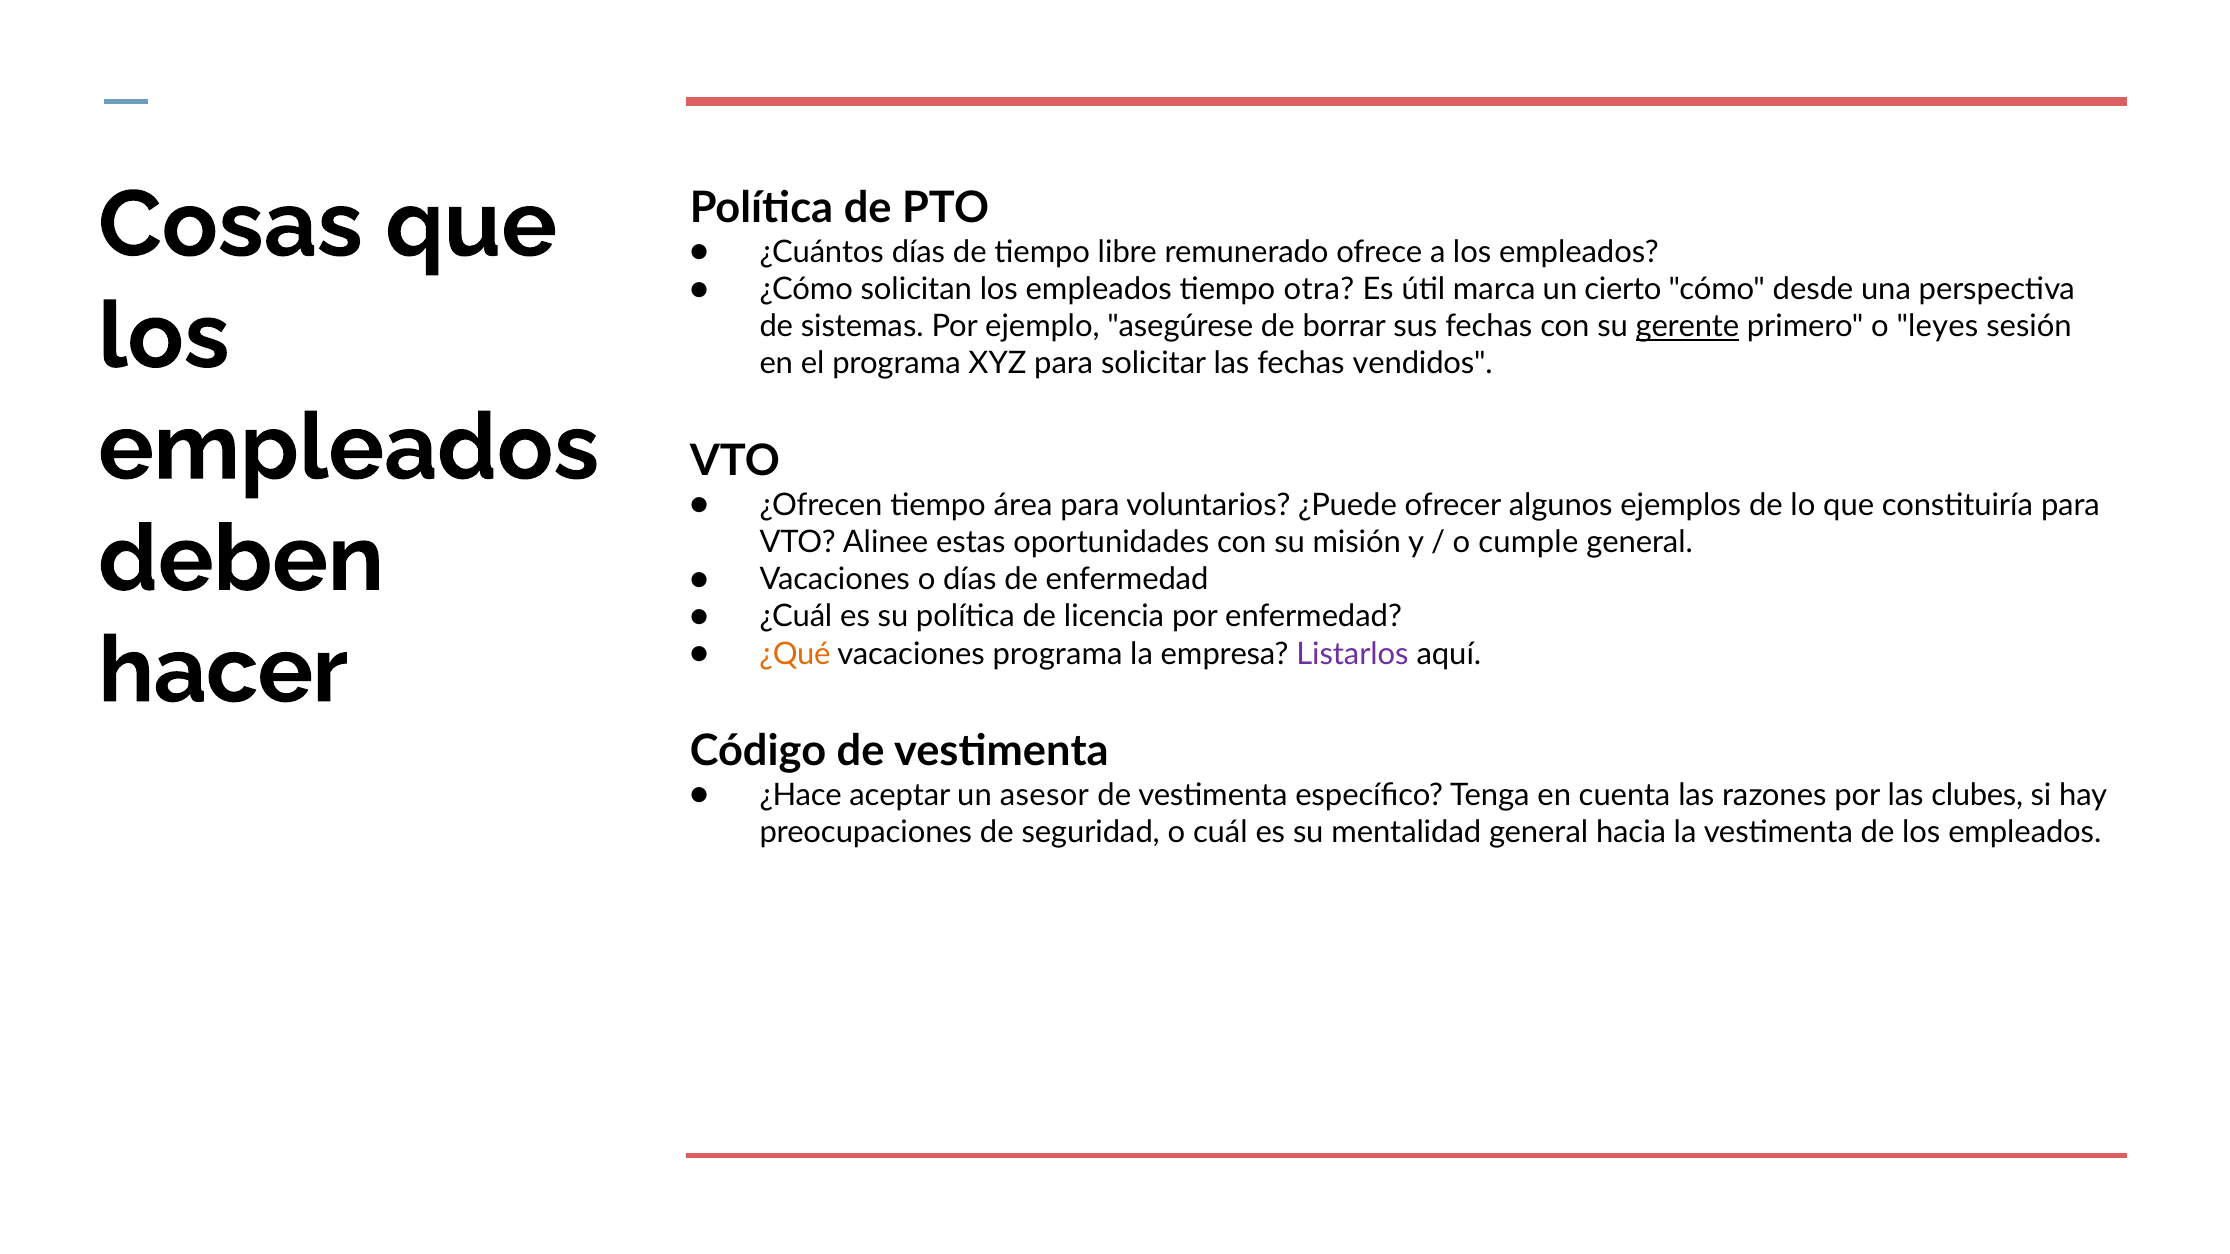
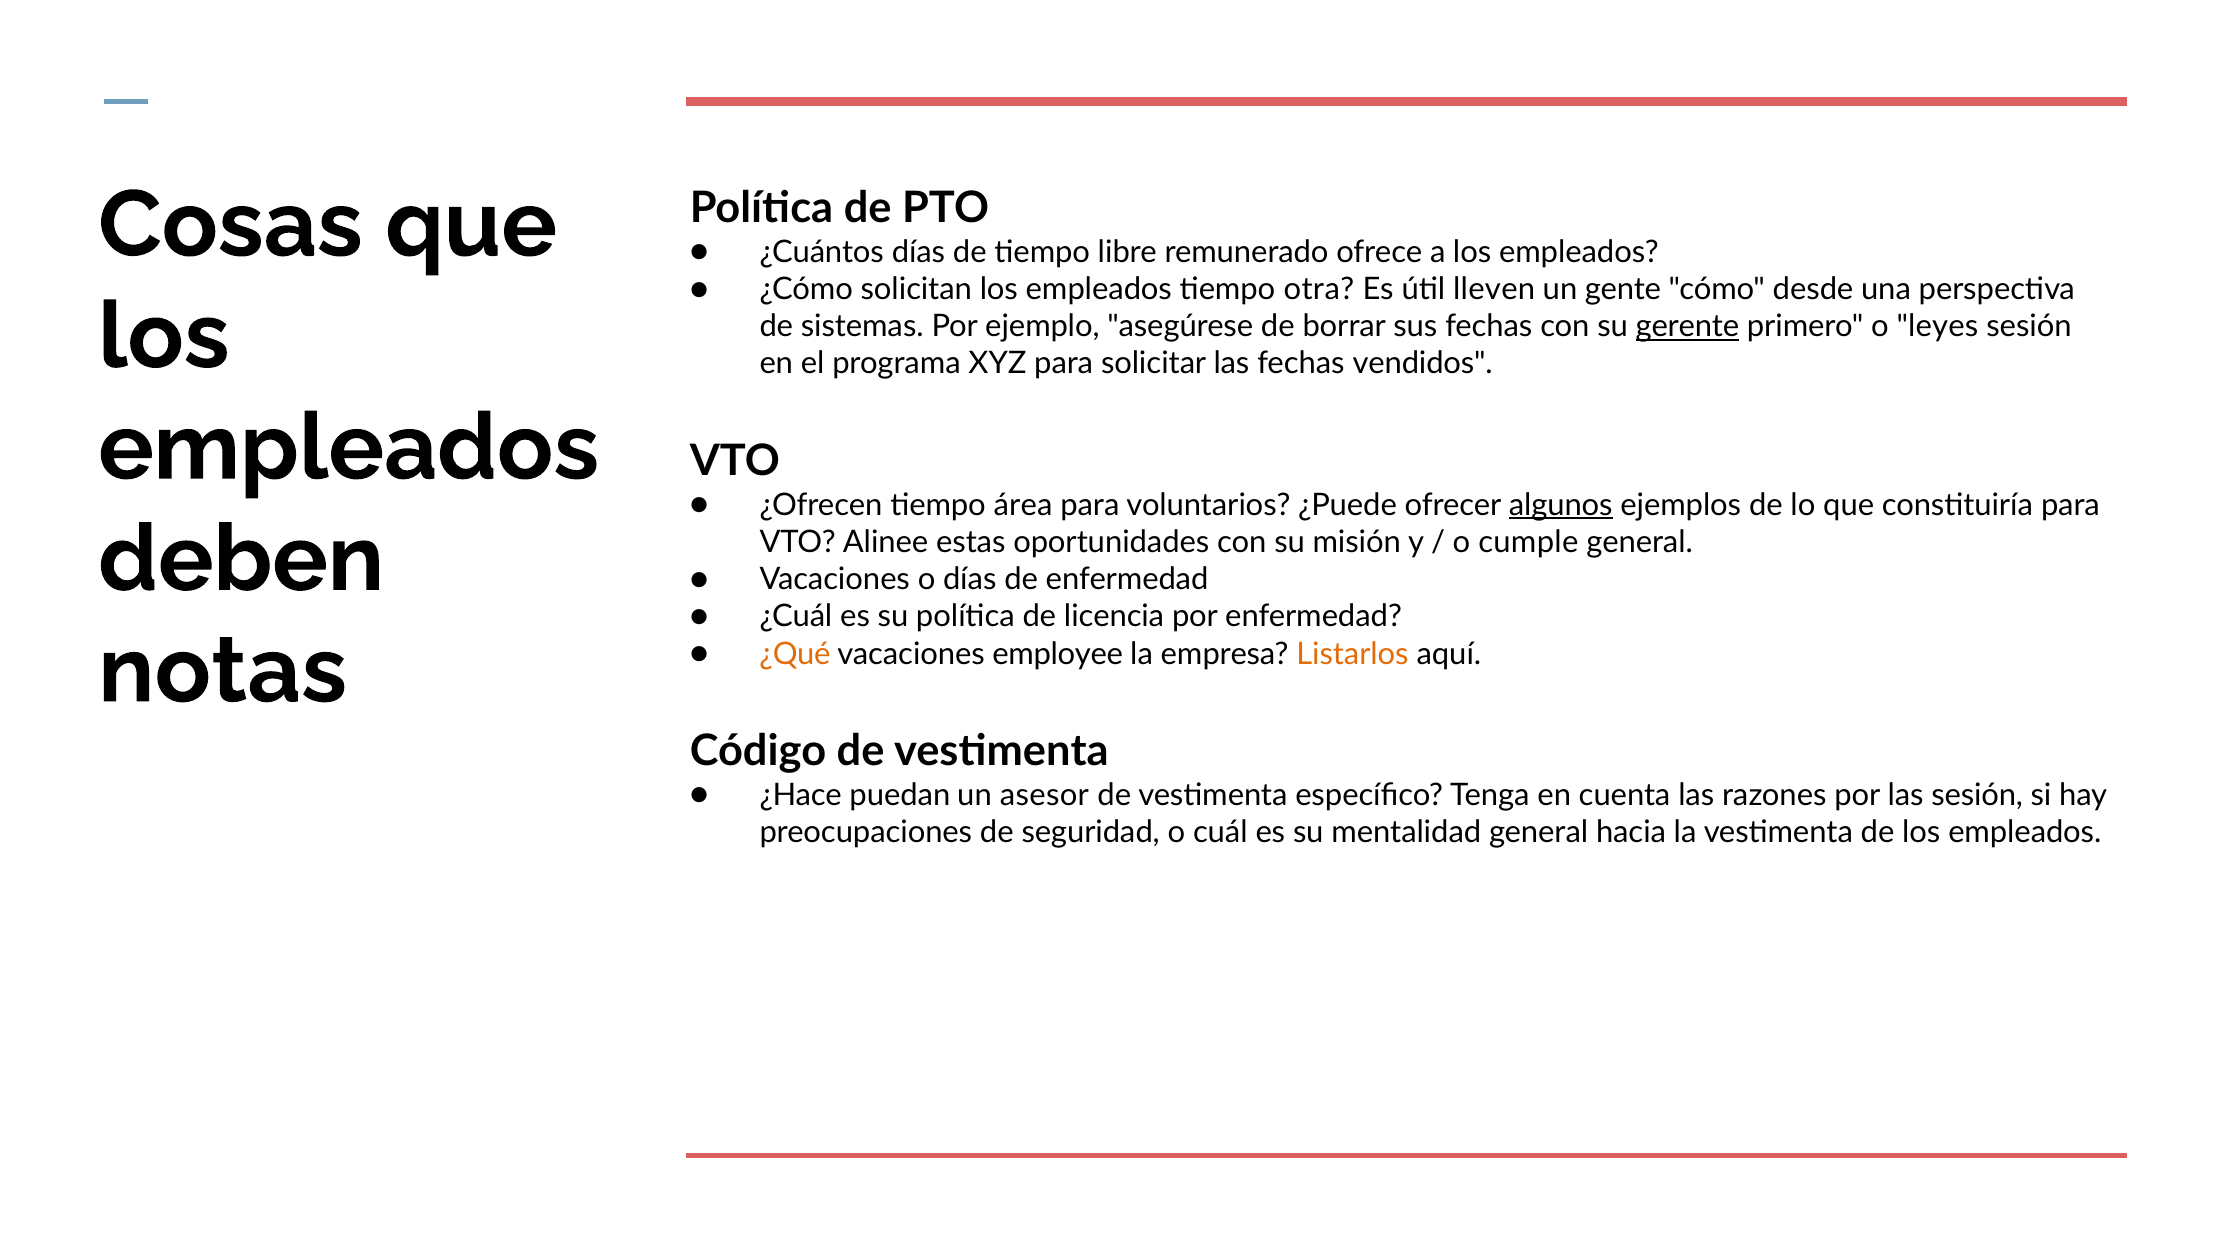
marca: marca -> lleven (1494, 289)
cierto: cierto -> gente (1623, 289)
algunos underline: none -> present (1561, 505)
hacer: hacer -> notas (223, 671)
vacaciones programa: programa -> employee (1058, 654)
Listarlos colour: purple -> orange (1352, 654)
aceptar: aceptar -> puedan (900, 795)
las clubes: clubes -> sesión (1977, 795)
